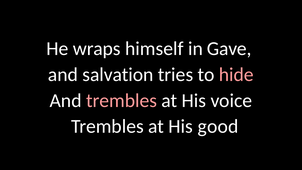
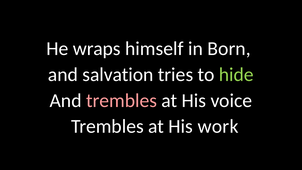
Gave: Gave -> Born (229, 49)
hide colour: pink -> light green (236, 75)
good: good -> work (218, 126)
